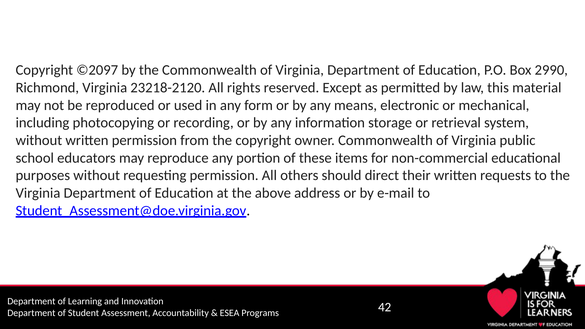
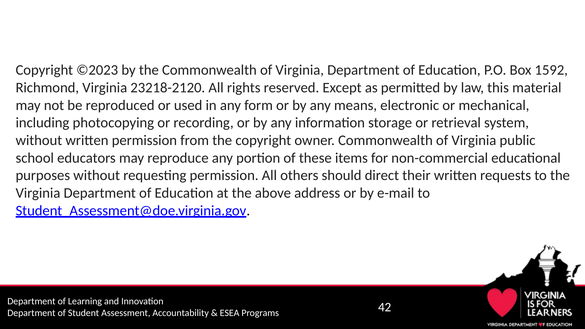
©2097: ©2097 -> ©2023 (97, 70)
2990: 2990 -> 1592 (551, 70)
